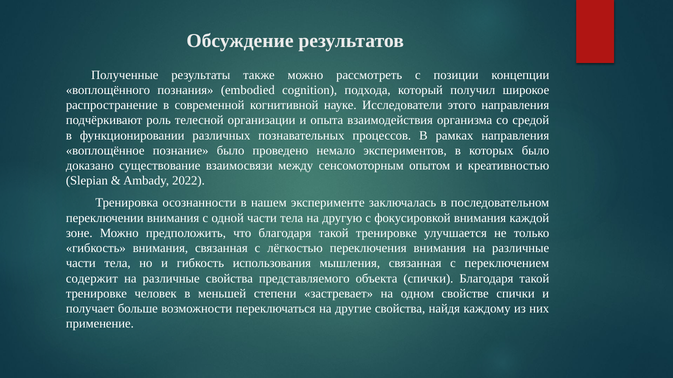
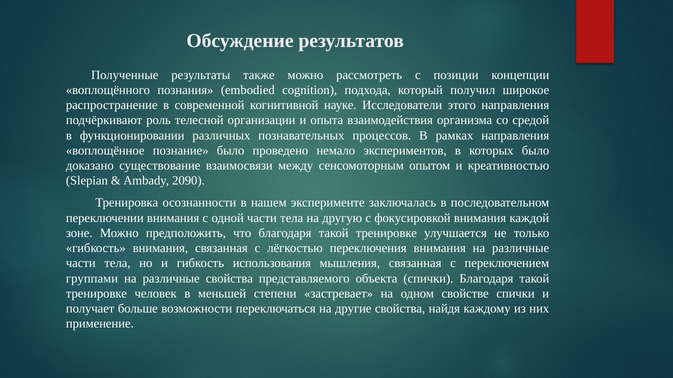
2022: 2022 -> 2090 (188, 181)
содержит: содержит -> группами (92, 279)
